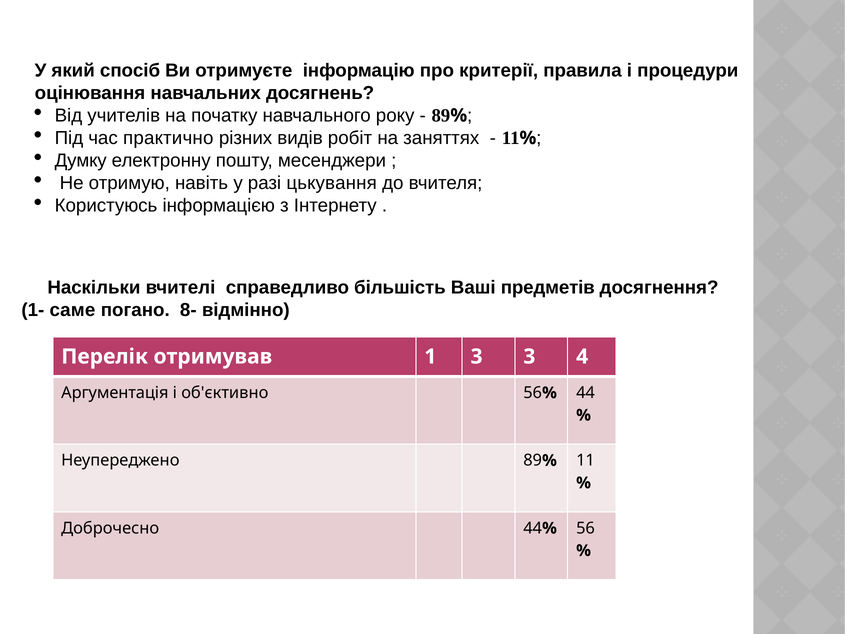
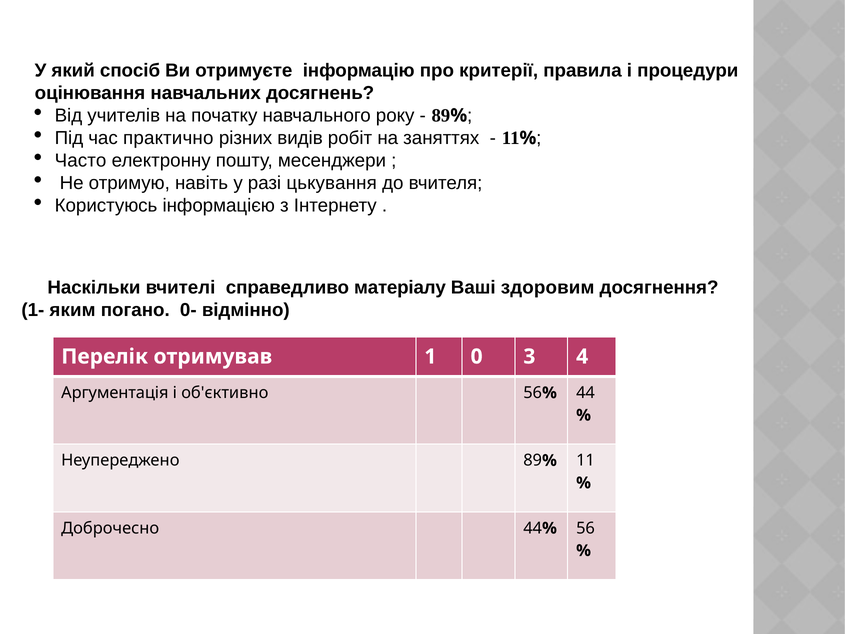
Думку: Думку -> Часто (81, 160)
більшість: більшість -> матеріалу (400, 287)
предметів: предметів -> здоровим (548, 287)
саме: саме -> яким (73, 310)
8-: 8- -> 0- (188, 310)
1 3: 3 -> 0 (477, 356)
